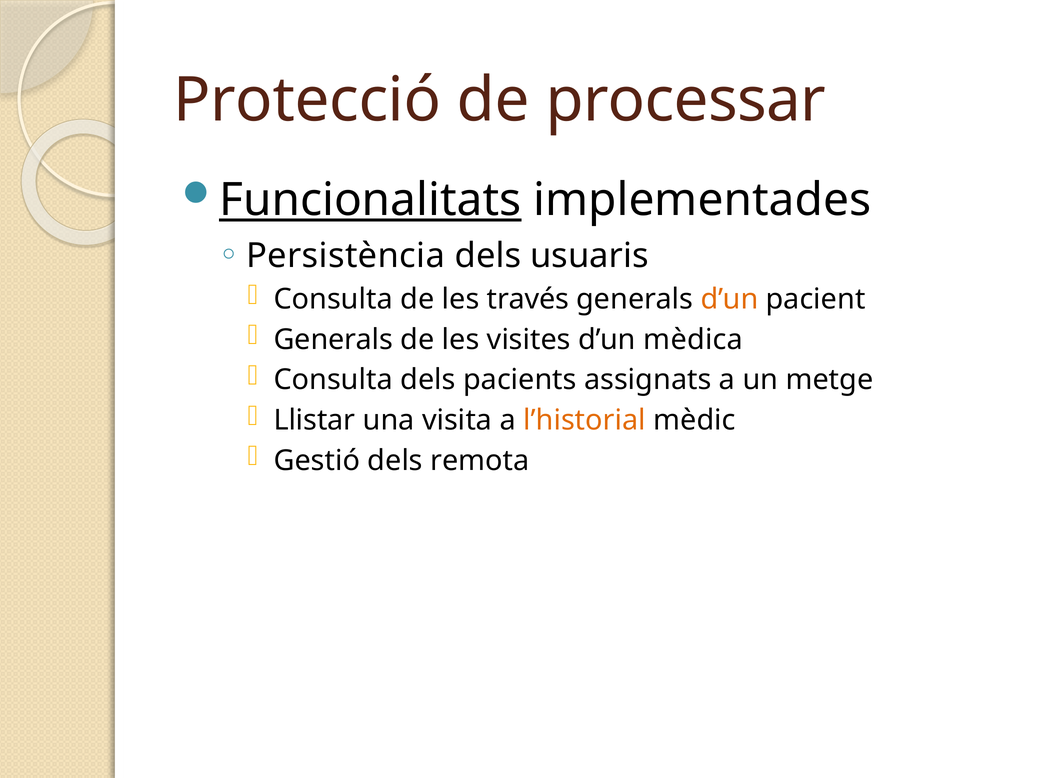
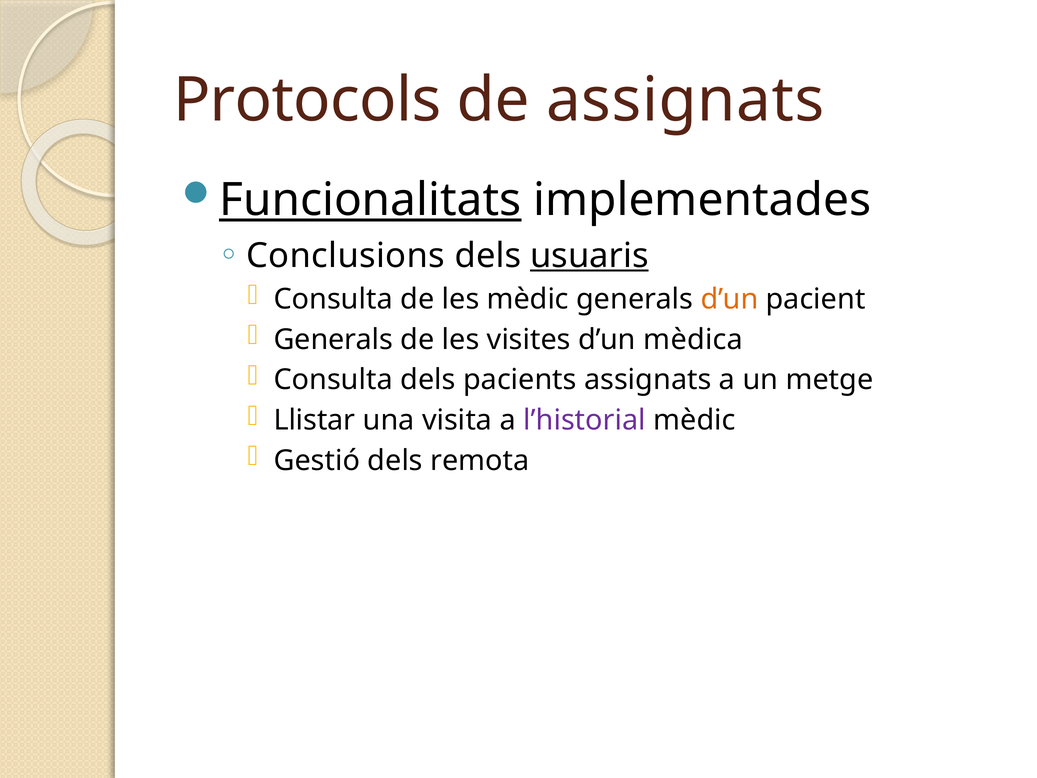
Protecció: Protecció -> Protocols (307, 100)
de processar: processar -> assignats (685, 100)
Persistència: Persistència -> Conclusions (346, 256)
usuaris underline: none -> present (589, 256)
les través: través -> mèdic (528, 299)
l’historial colour: orange -> purple (584, 420)
